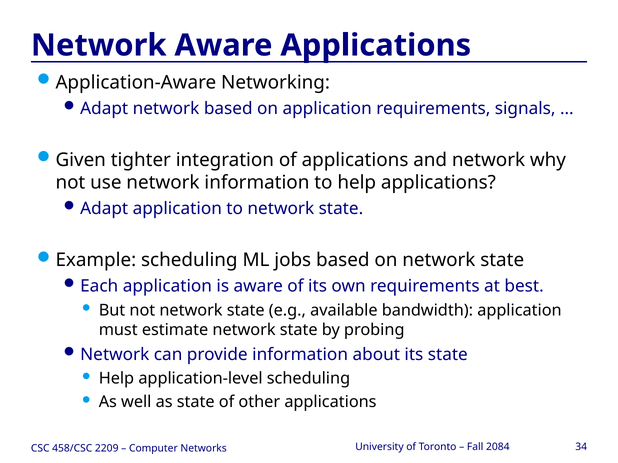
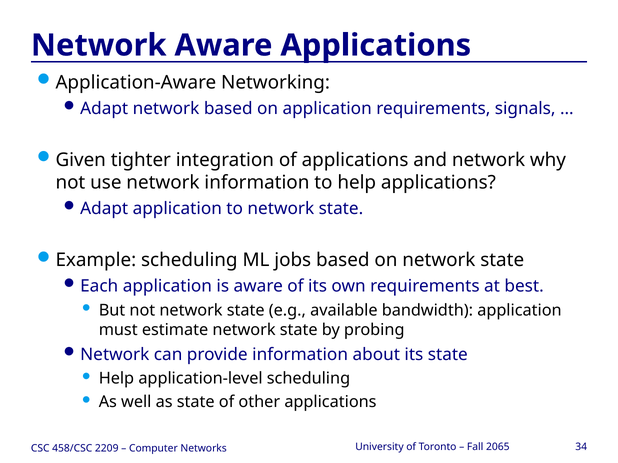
2084: 2084 -> 2065 (498, 447)
